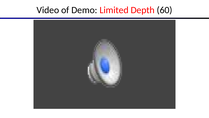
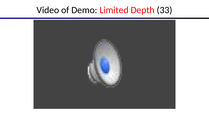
60: 60 -> 33 (165, 10)
